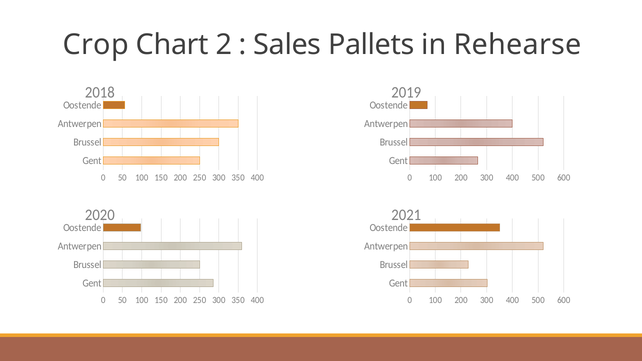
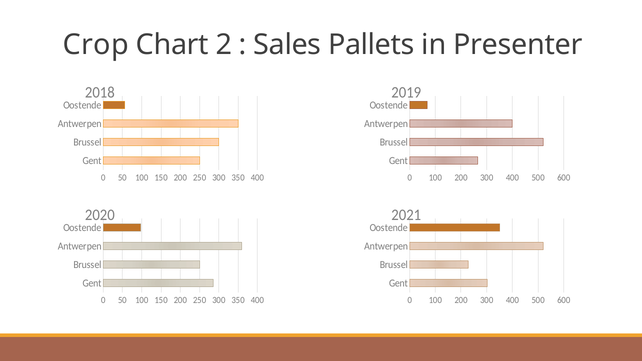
Rehearse: Rehearse -> Presenter (518, 45)
